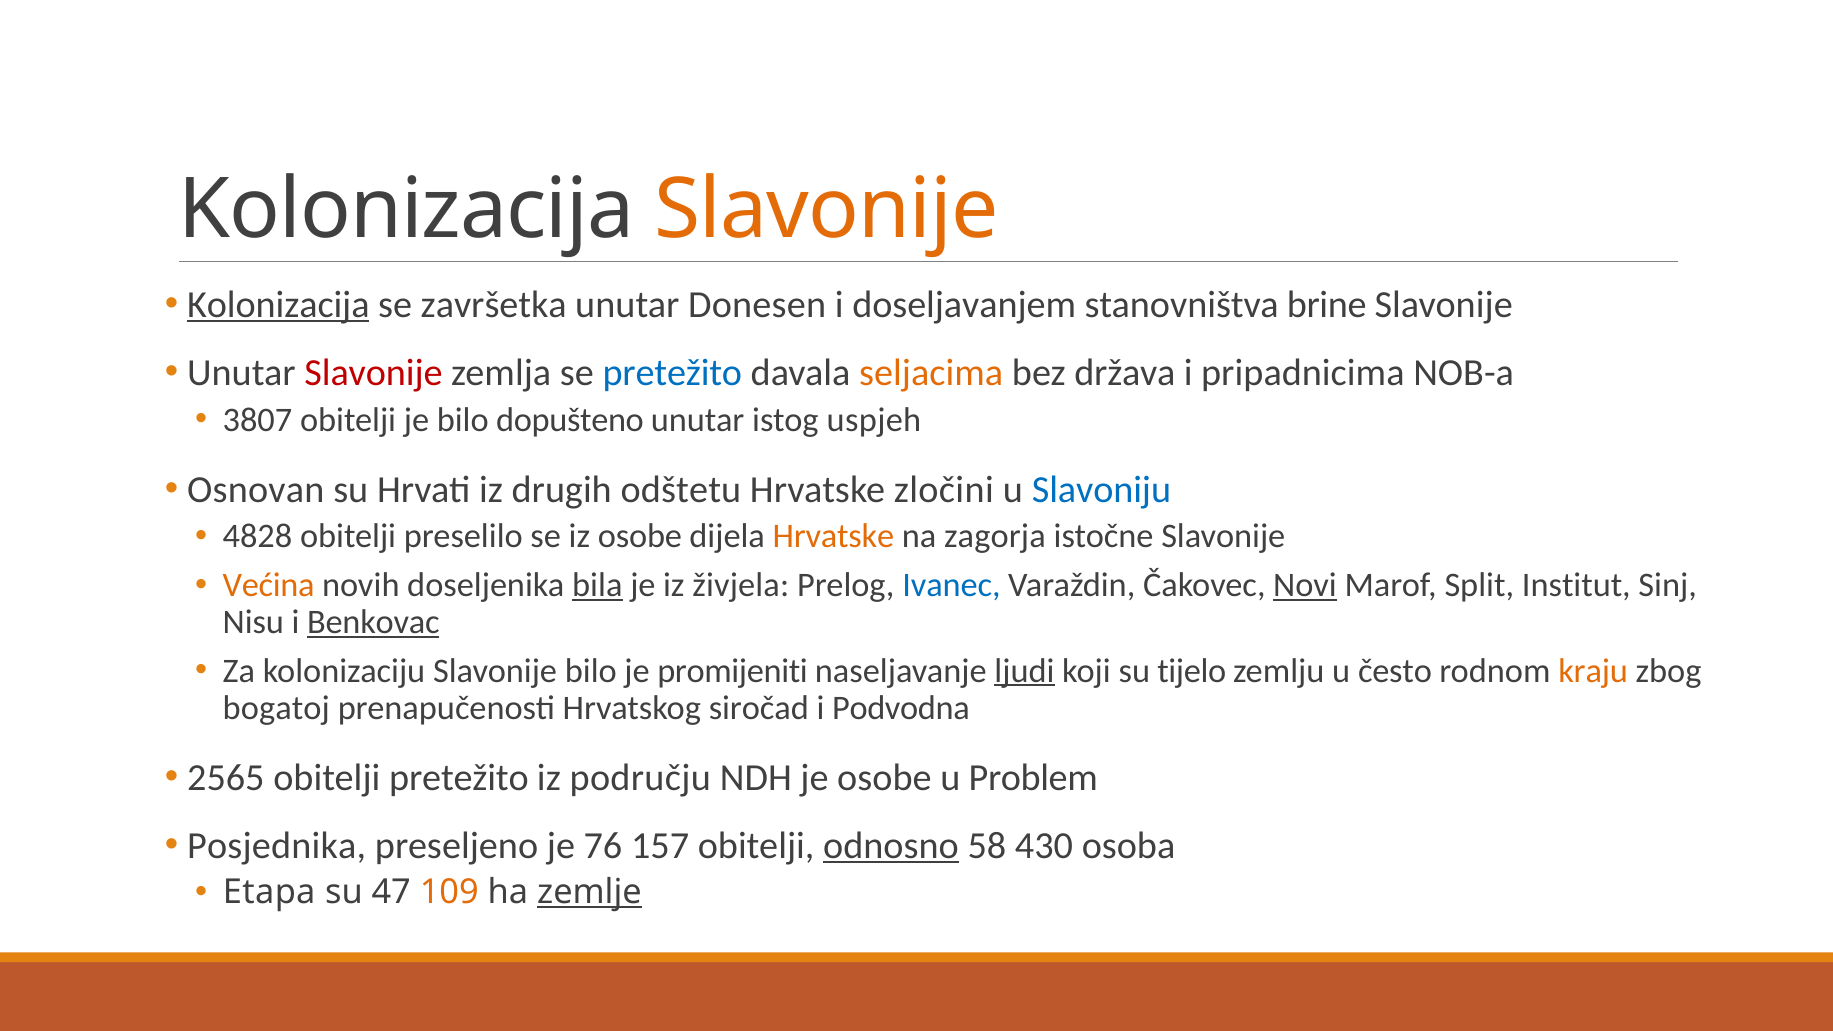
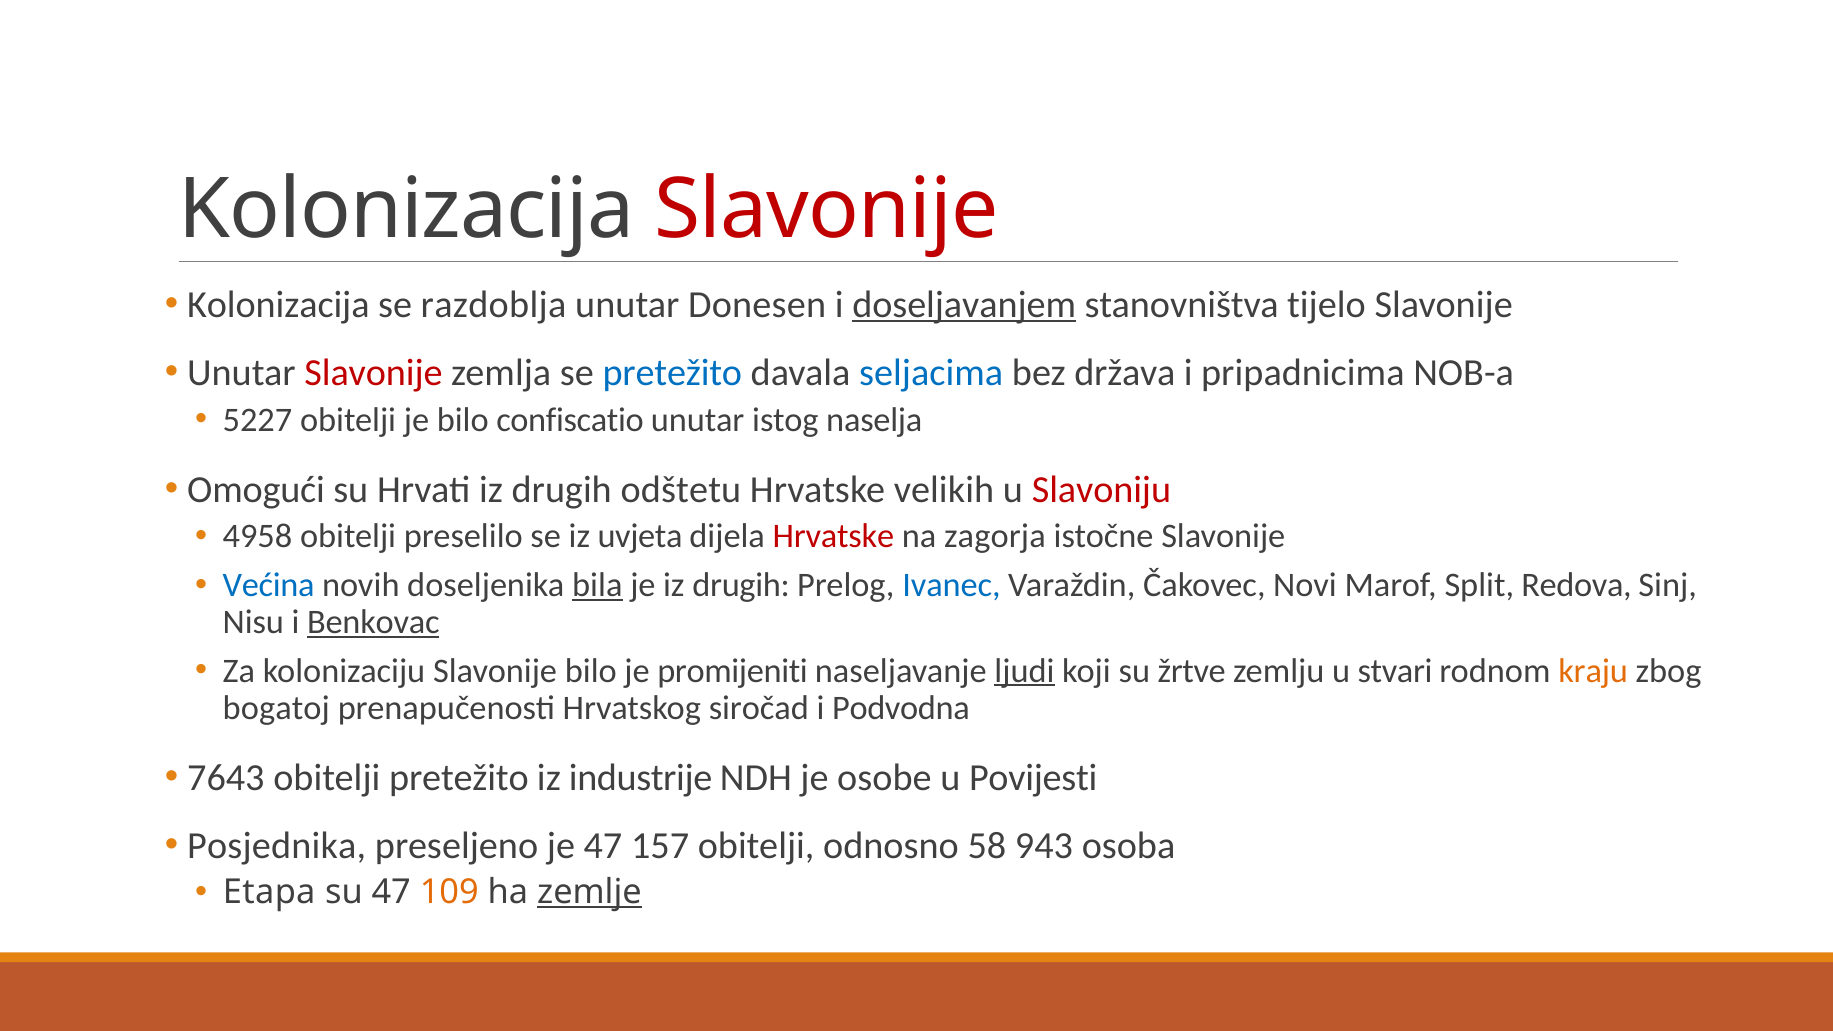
Slavonije colour: orange -> red (827, 209)
Kolonizacija underline: present -> none (278, 305)
završetka: završetka -> razdoblja (494, 305)
doseljavanjem underline: none -> present (964, 305)
brine: brine -> tijelo (1327, 305)
seljacima colour: orange -> blue (931, 373)
3807: 3807 -> 5227 (257, 420)
dopušteno: dopušteno -> confiscatio (570, 420)
uspjeh: uspjeh -> naselja (874, 420)
Osnovan: Osnovan -> Omogući (256, 489)
zločini: zločini -> velikih (944, 489)
Slavoniju colour: blue -> red (1101, 489)
4828: 4828 -> 4958 (257, 536)
iz osobe: osobe -> uvjeta (640, 536)
Hrvatske colour: orange -> red (833, 536)
Većina colour: orange -> blue (269, 585)
je iz živjela: živjela -> drugih (741, 585)
Novi underline: present -> none (1305, 585)
Institut: Institut -> Redova (1577, 585)
tijelo: tijelo -> žrtve (1192, 671)
često: često -> stvari (1395, 671)
2565: 2565 -> 7643 (226, 778)
području: području -> industrije (641, 778)
Problem: Problem -> Povijesti (1033, 778)
je 76: 76 -> 47 (603, 846)
odnosno underline: present -> none (891, 846)
430: 430 -> 943 (1044, 846)
